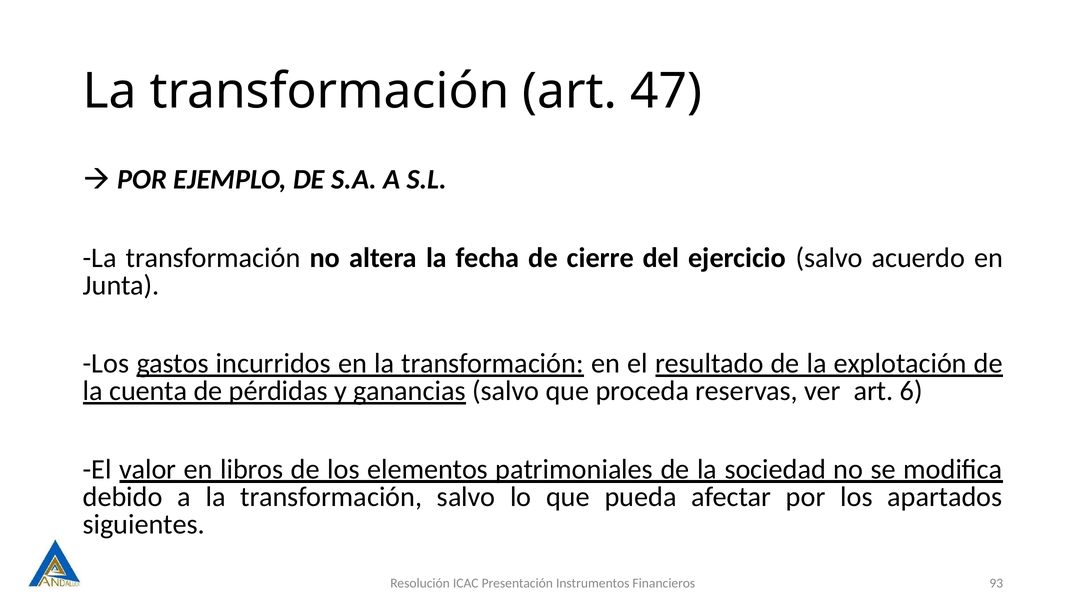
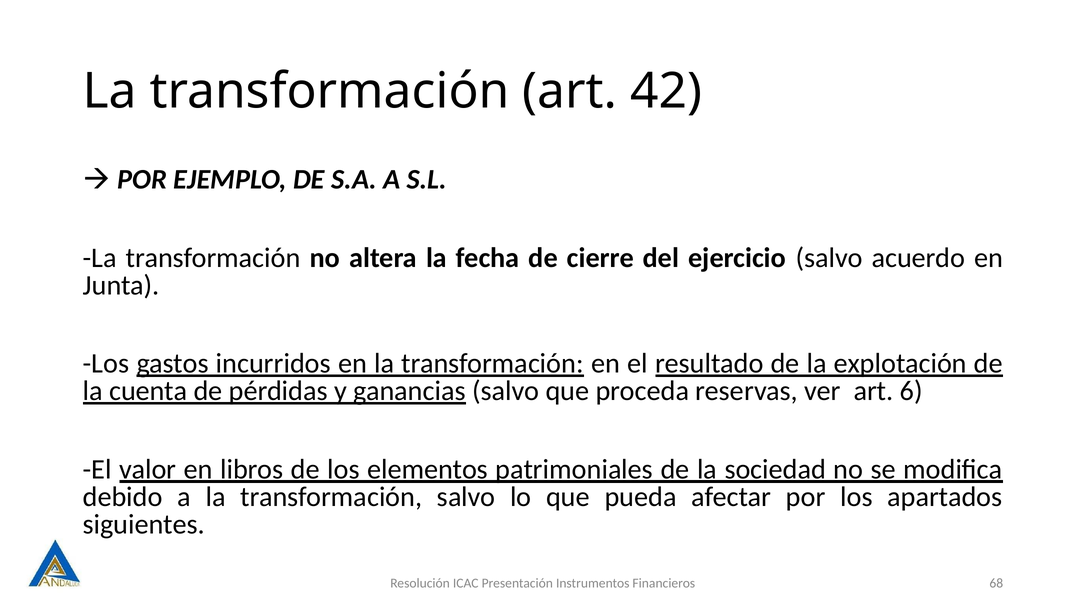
47: 47 -> 42 (666, 91)
93: 93 -> 68 (996, 583)
